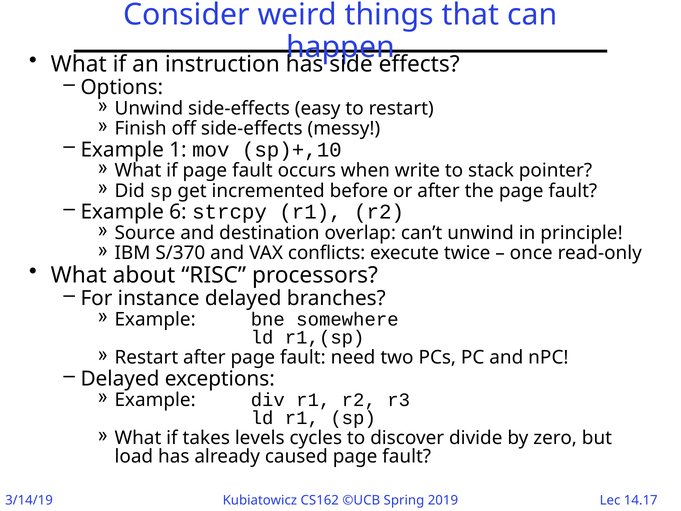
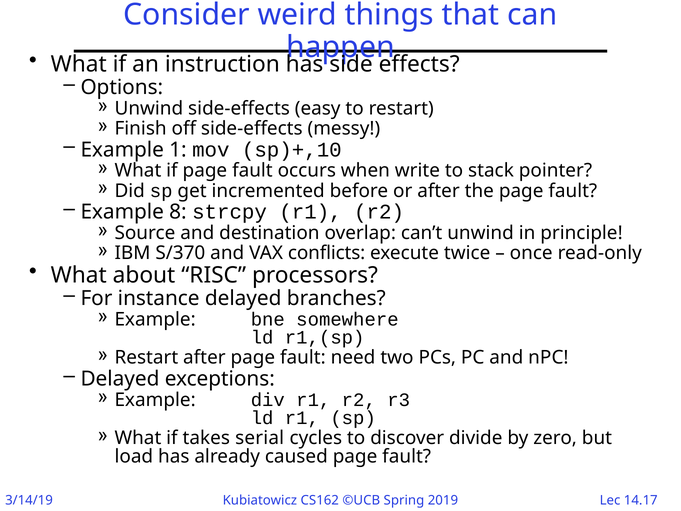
6: 6 -> 8 (178, 212)
levels: levels -> serial (260, 438)
